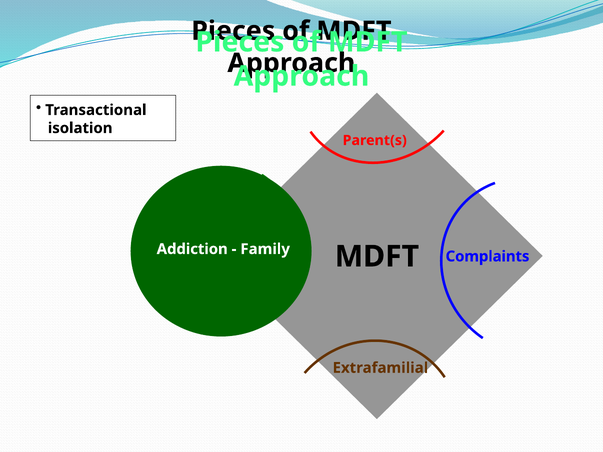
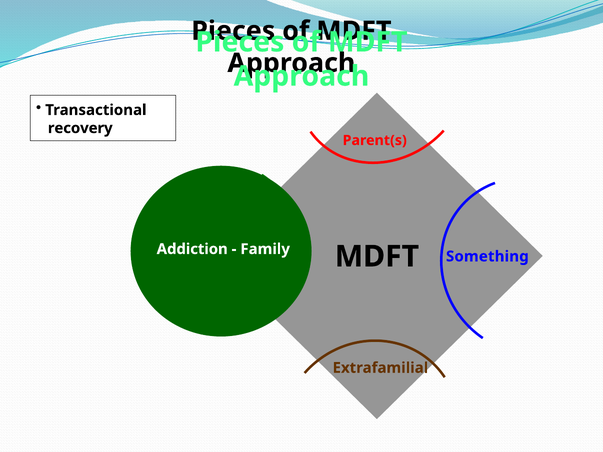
isolation: isolation -> recovery (80, 128)
Complaints: Complaints -> Something (487, 257)
